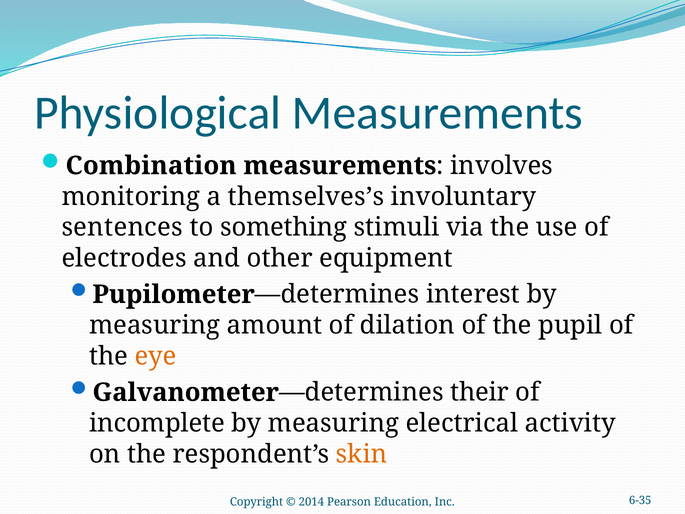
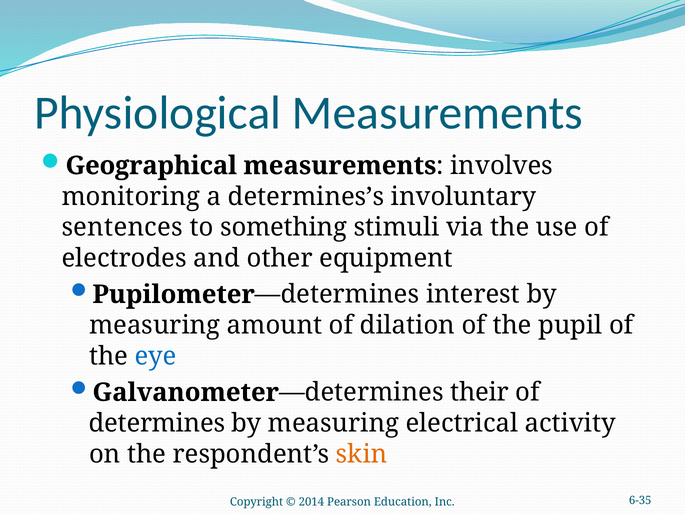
Combination: Combination -> Geographical (151, 166)
themselves’s: themselves’s -> determines’s (306, 196)
eye colour: orange -> blue (156, 356)
incomplete: incomplete -> determines (157, 423)
